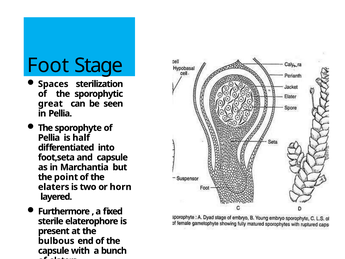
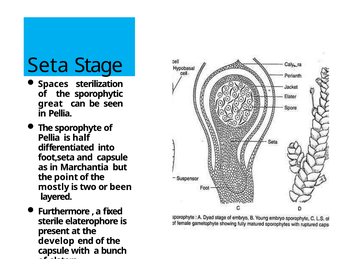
Foot: Foot -> Seta (48, 65)
elaters: elaters -> mostly (54, 187)
horn: horn -> been (121, 187)
bulbous: bulbous -> develop (56, 241)
